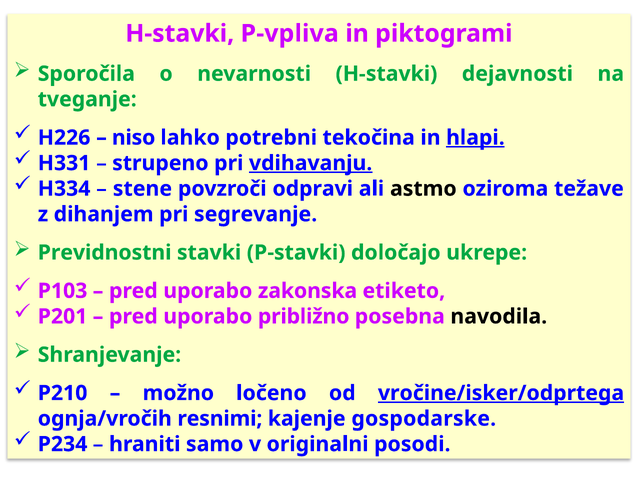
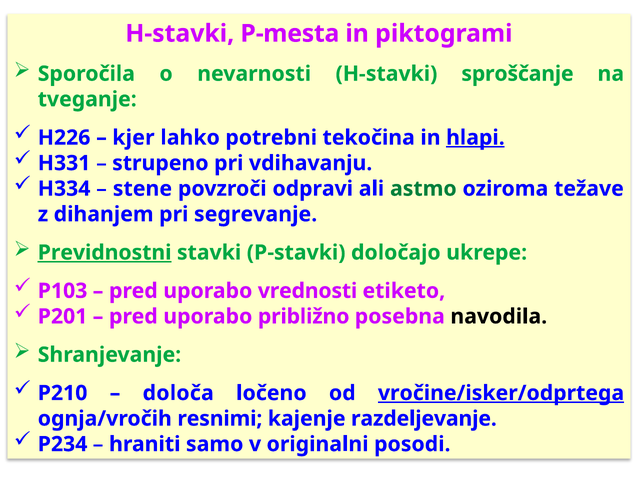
P-vpliva: P-vpliva -> P-mesta (290, 34)
dejavnosti: dejavnosti -> sproščanje (518, 74)
niso: niso -> kjer (133, 137)
vdihavanju underline: present -> none (311, 163)
astmo colour: black -> green (423, 189)
Previdnostni underline: none -> present (105, 252)
zakonska: zakonska -> vrednosti (308, 291)
možno: možno -> določa (178, 393)
gospodarske: gospodarske -> razdeljevanje (424, 418)
